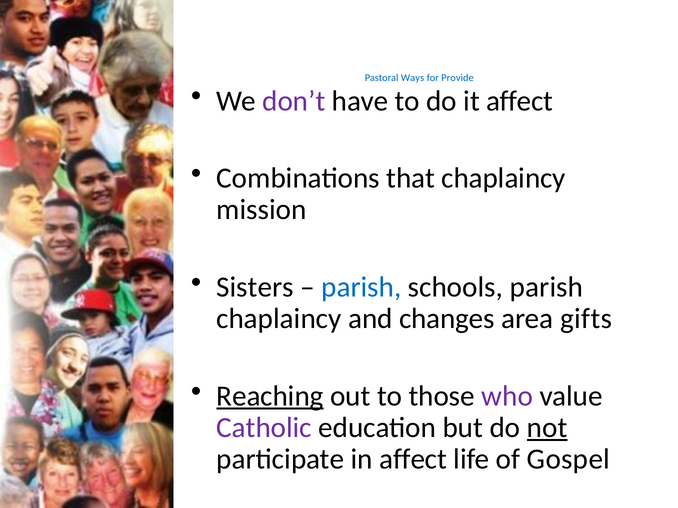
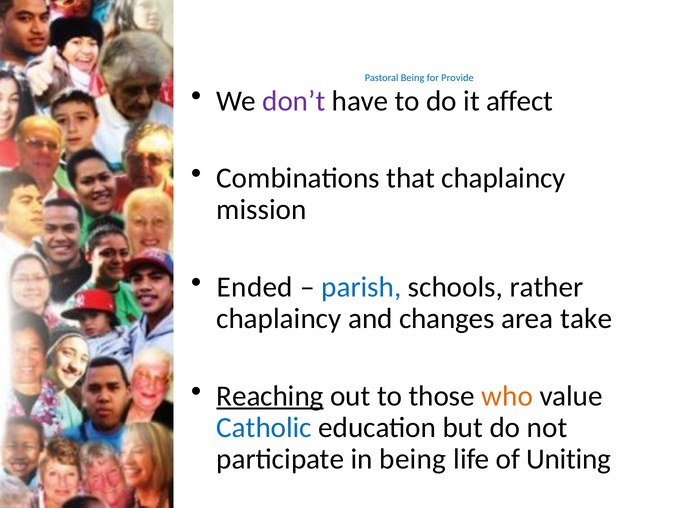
Pastoral Ways: Ways -> Being (413, 78)
Sisters: Sisters -> Ended (255, 287)
schools parish: parish -> rather (547, 287)
gifts: gifts -> take (586, 319)
who colour: purple -> orange (507, 396)
Catholic colour: purple -> blue (264, 428)
not underline: present -> none (547, 428)
in affect: affect -> being (413, 460)
Gospel: Gospel -> Uniting (569, 460)
